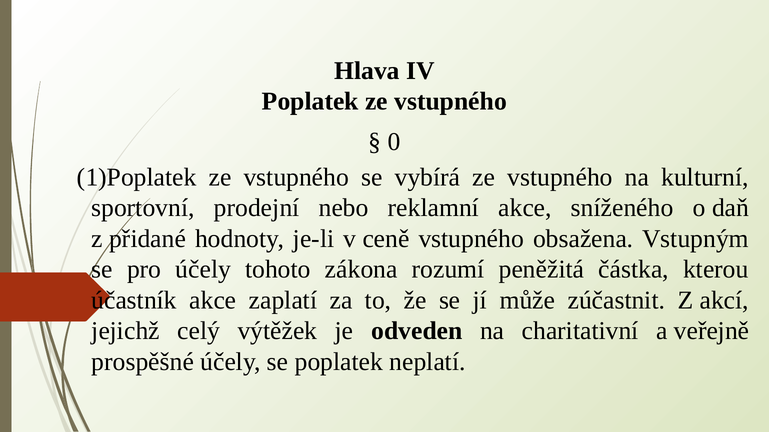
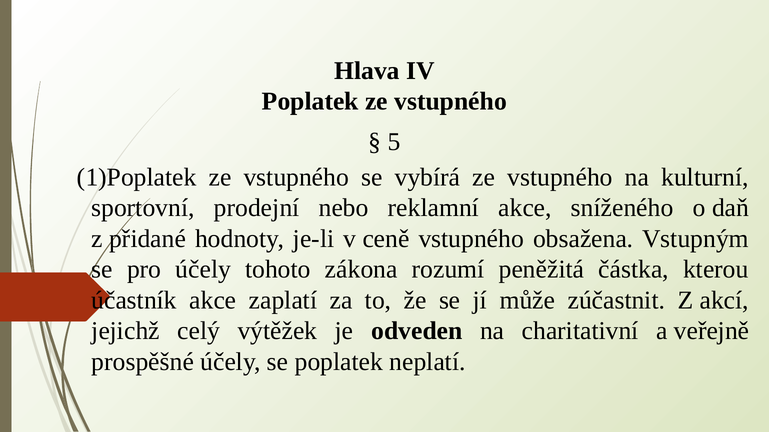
0: 0 -> 5 (394, 142)
